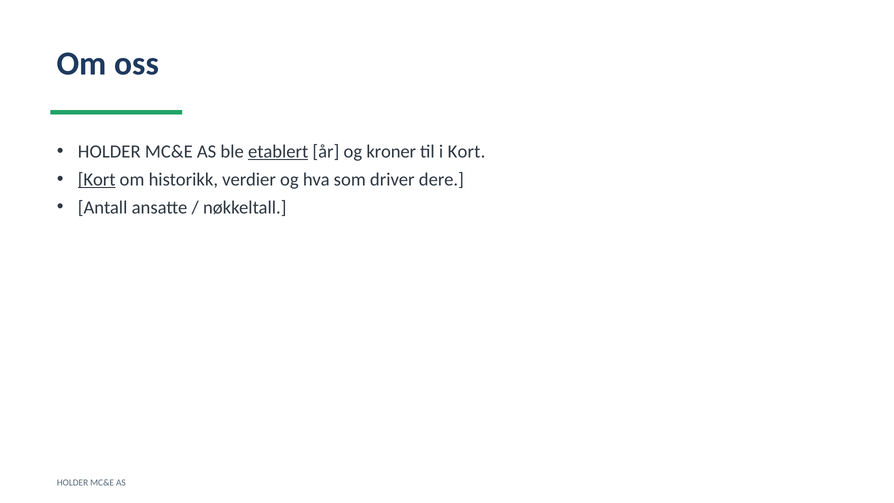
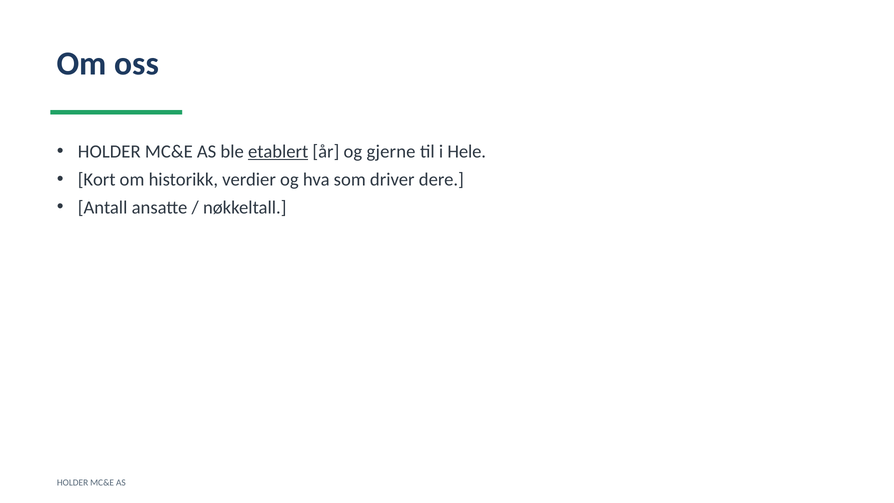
kroner: kroner -> gjerne (391, 151)
i Kort: Kort -> Hele (467, 151)
Kort underline: present -> none (97, 179)
